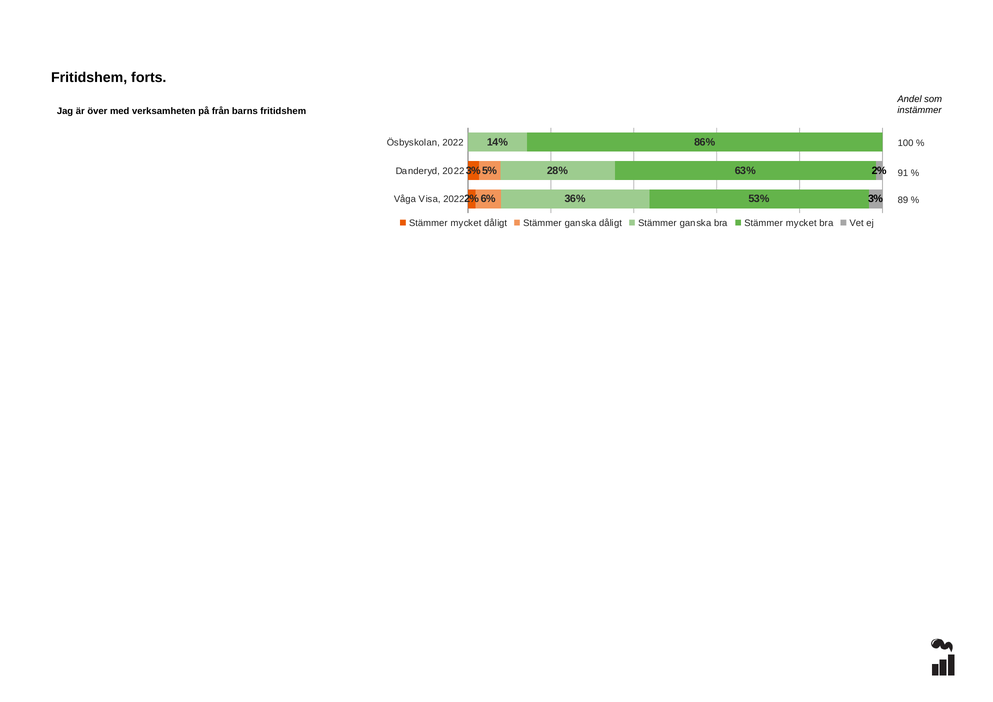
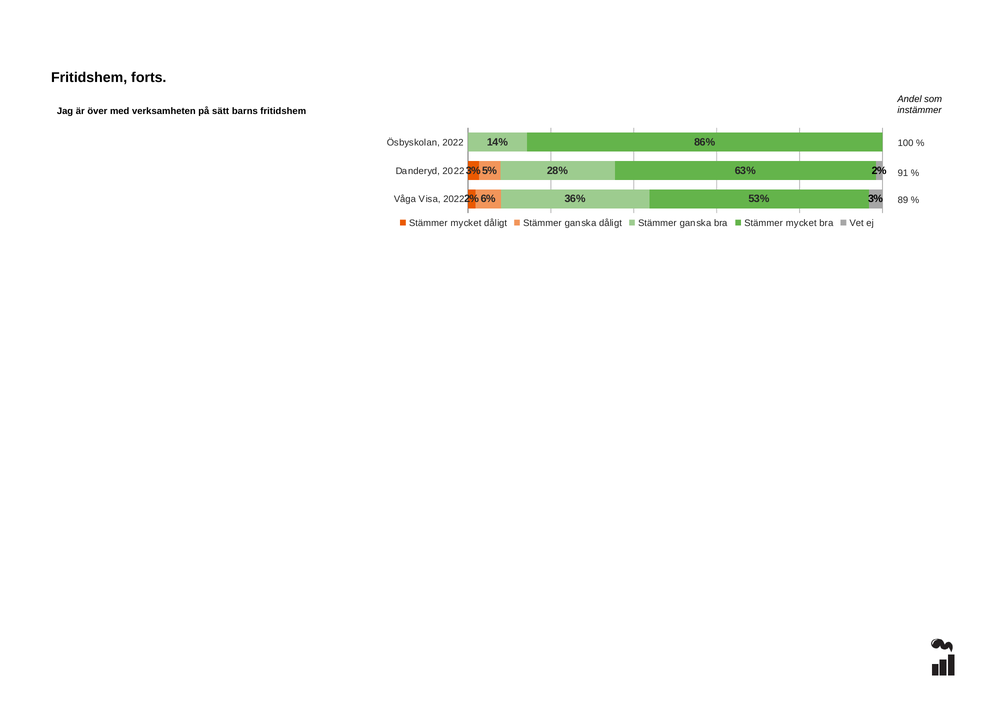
från: från -> sätt (221, 111)
